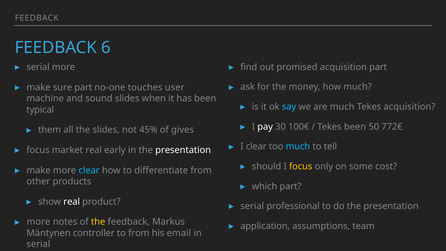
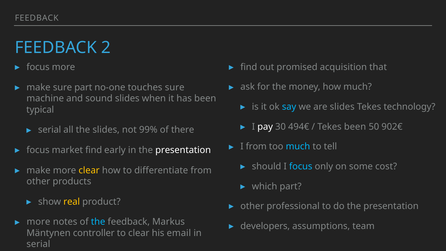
6: 6 -> 2 (106, 48)
acquisition part: part -> that (378, 67)
serial: serial -> focus (38, 67)
touches user: user -> sure (175, 87)
are much: much -> slides (342, 107)
Tekes acquisition: acquisition -> technology (409, 107)
100€: 100€ -> 494€ (299, 127)
772€: 772€ -> 902€ (392, 127)
them: them -> serial (50, 130)
45%: 45% -> 99% (148, 130)
gives: gives -> there (183, 130)
I clear: clear -> from (256, 147)
market real: real -> find (94, 150)
focus colour: yellow -> light blue (301, 166)
clear colour: light blue -> yellow (89, 170)
real colour: white -> yellow (72, 202)
serial: serial -> other (252, 206)
the colour: yellow -> light blue (98, 222)
application: application -> developers (265, 226)
to from: from -> clear (139, 233)
